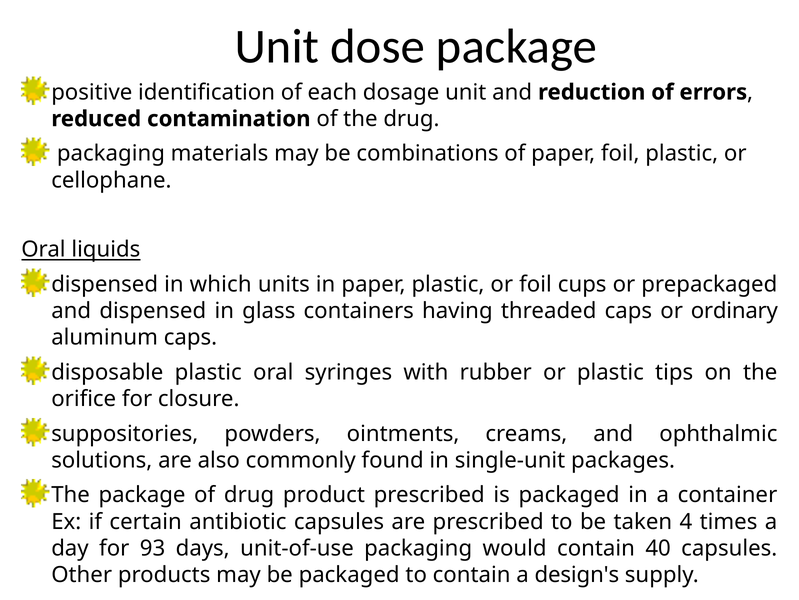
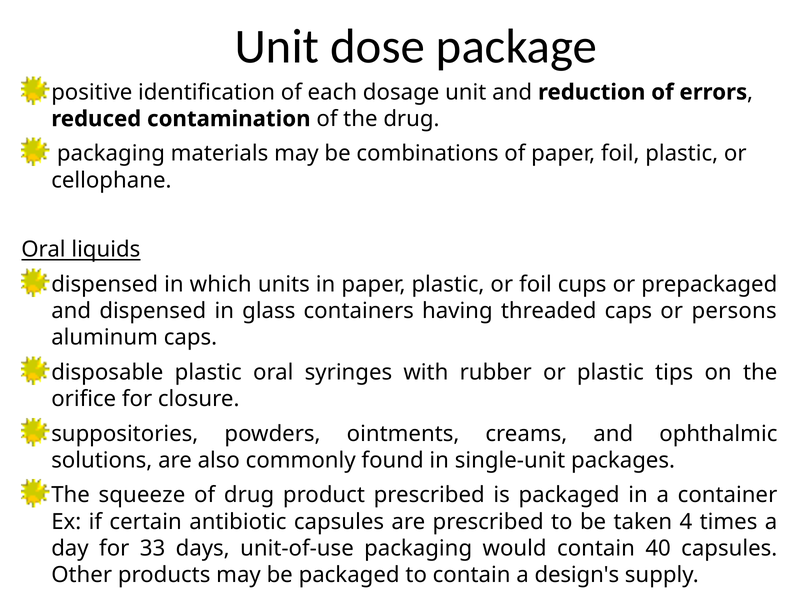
ordinary: ordinary -> persons (734, 311)
The package: package -> squeeze (142, 494)
93: 93 -> 33 (152, 548)
